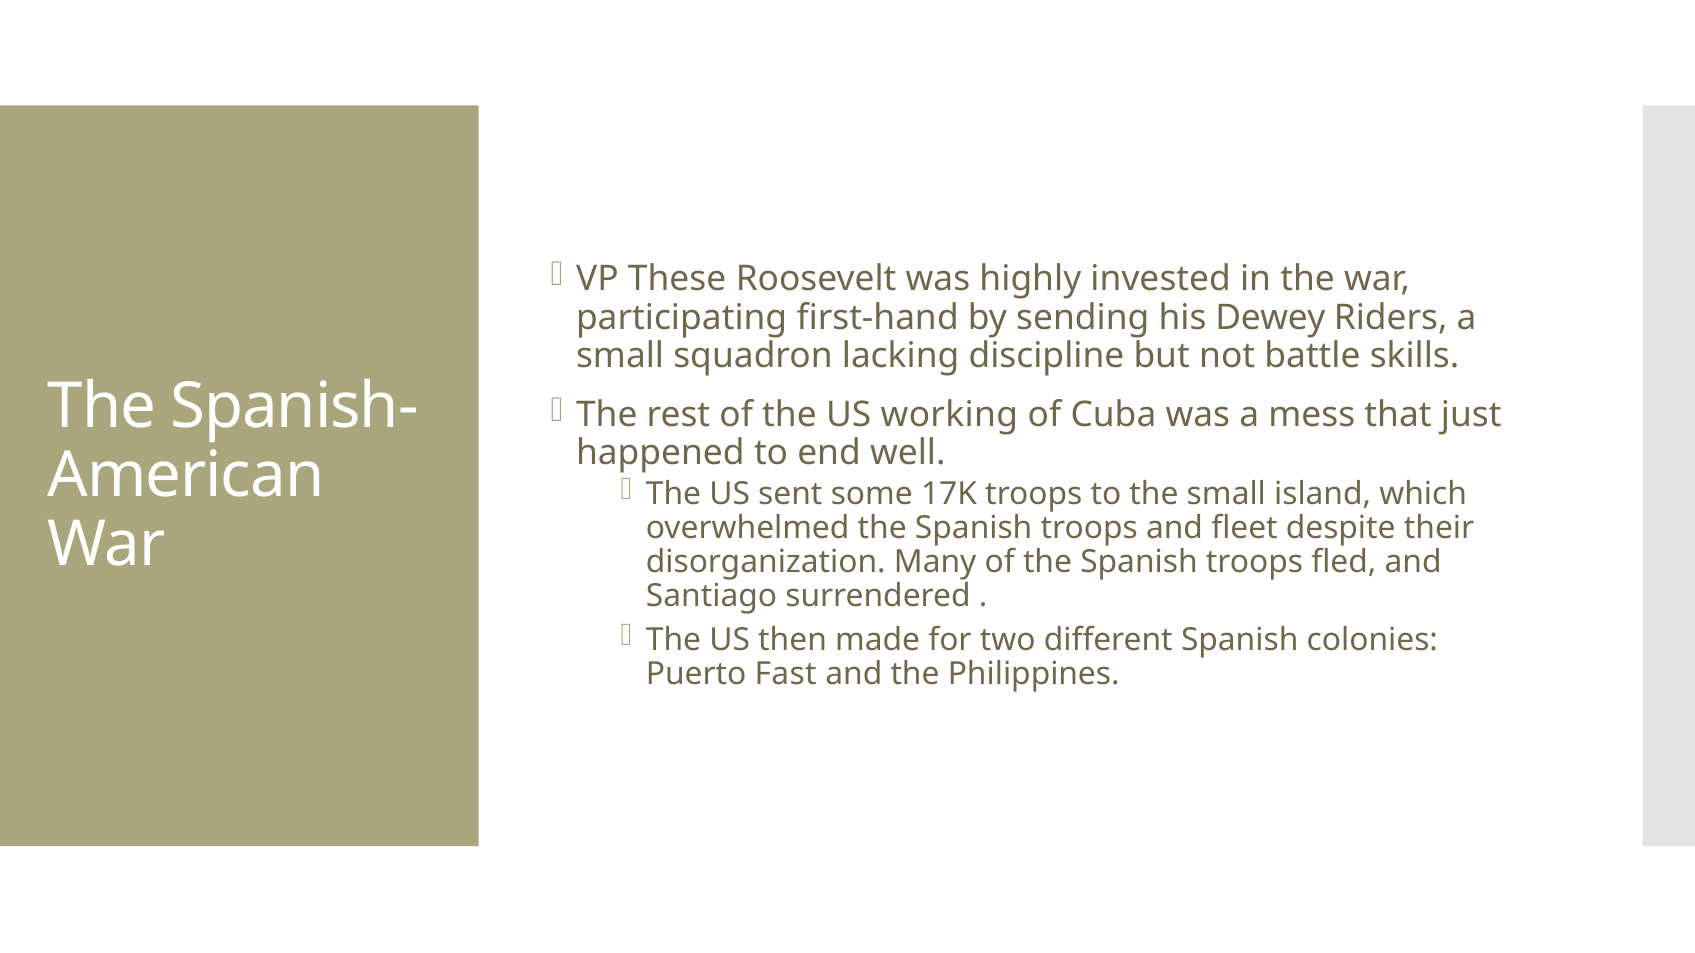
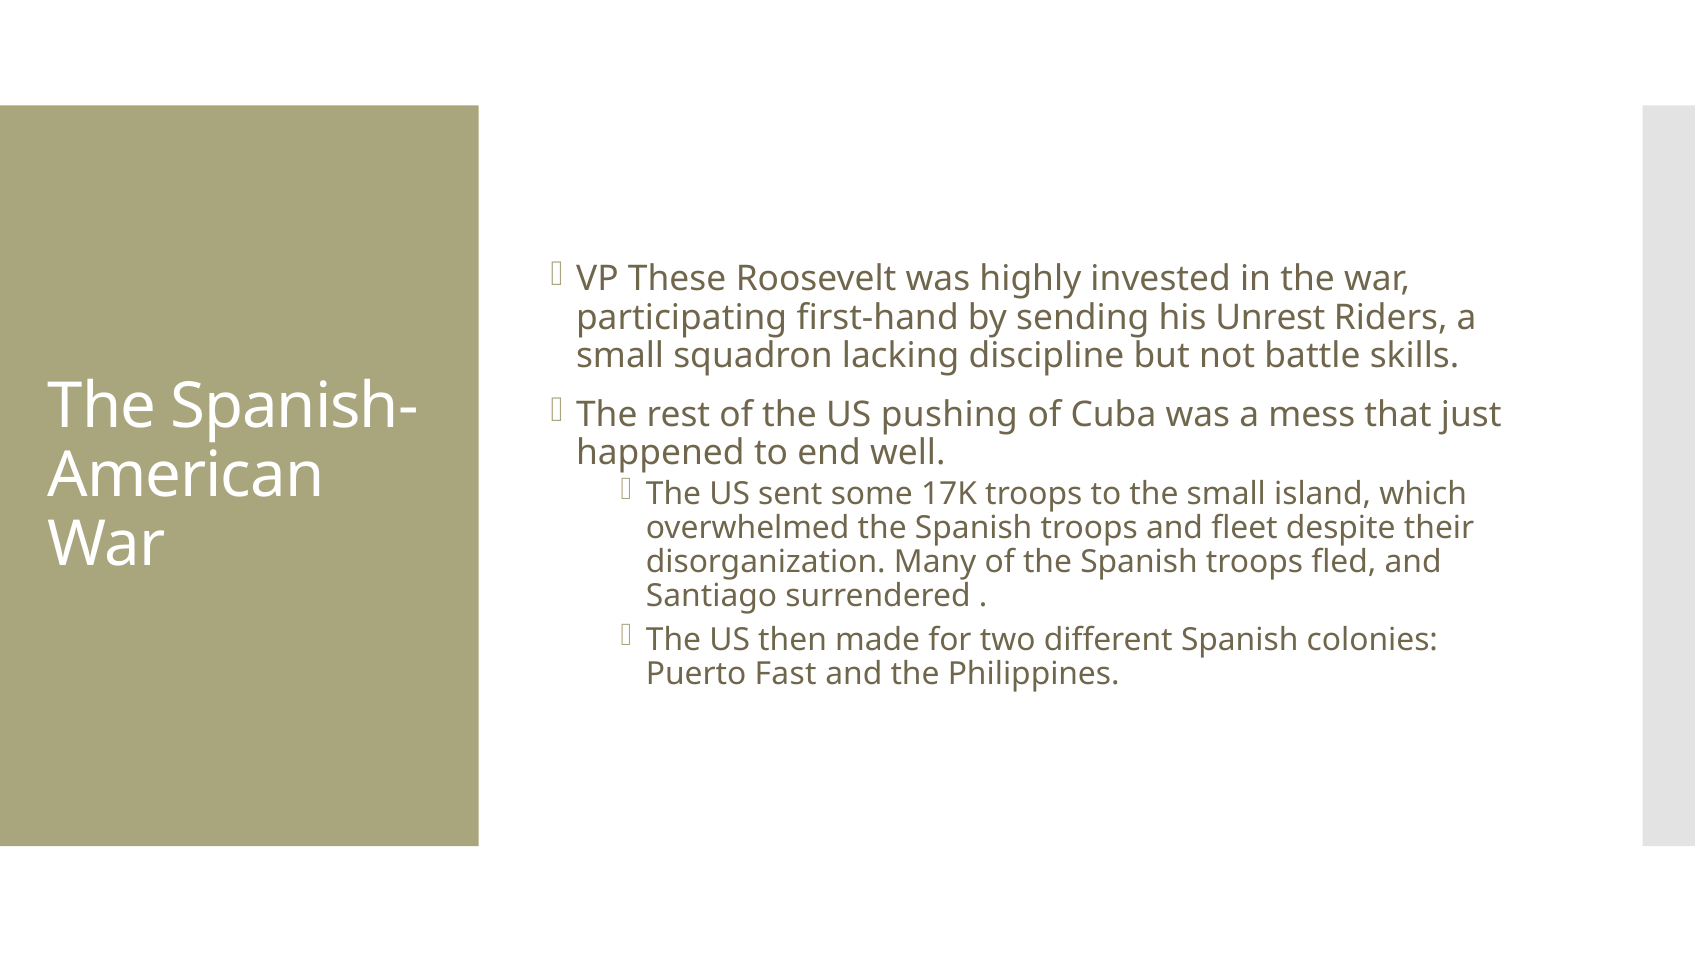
Dewey: Dewey -> Unrest (1270, 318)
working: working -> pushing (949, 415)
